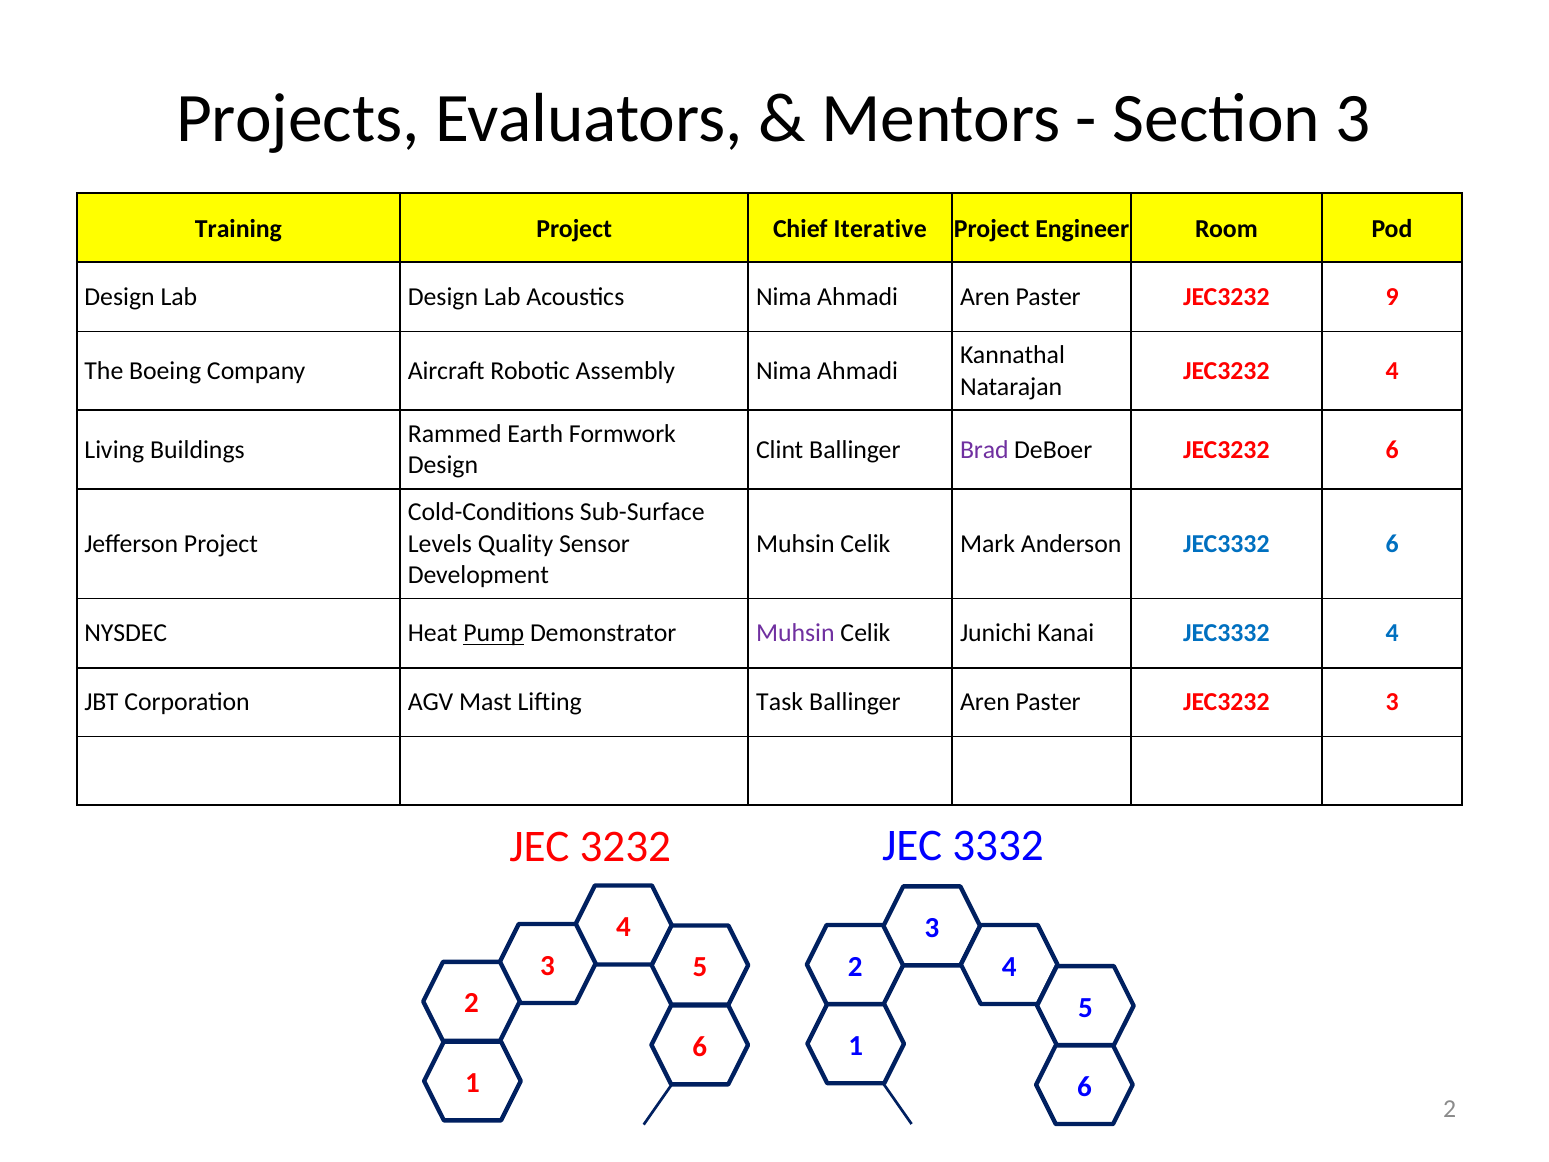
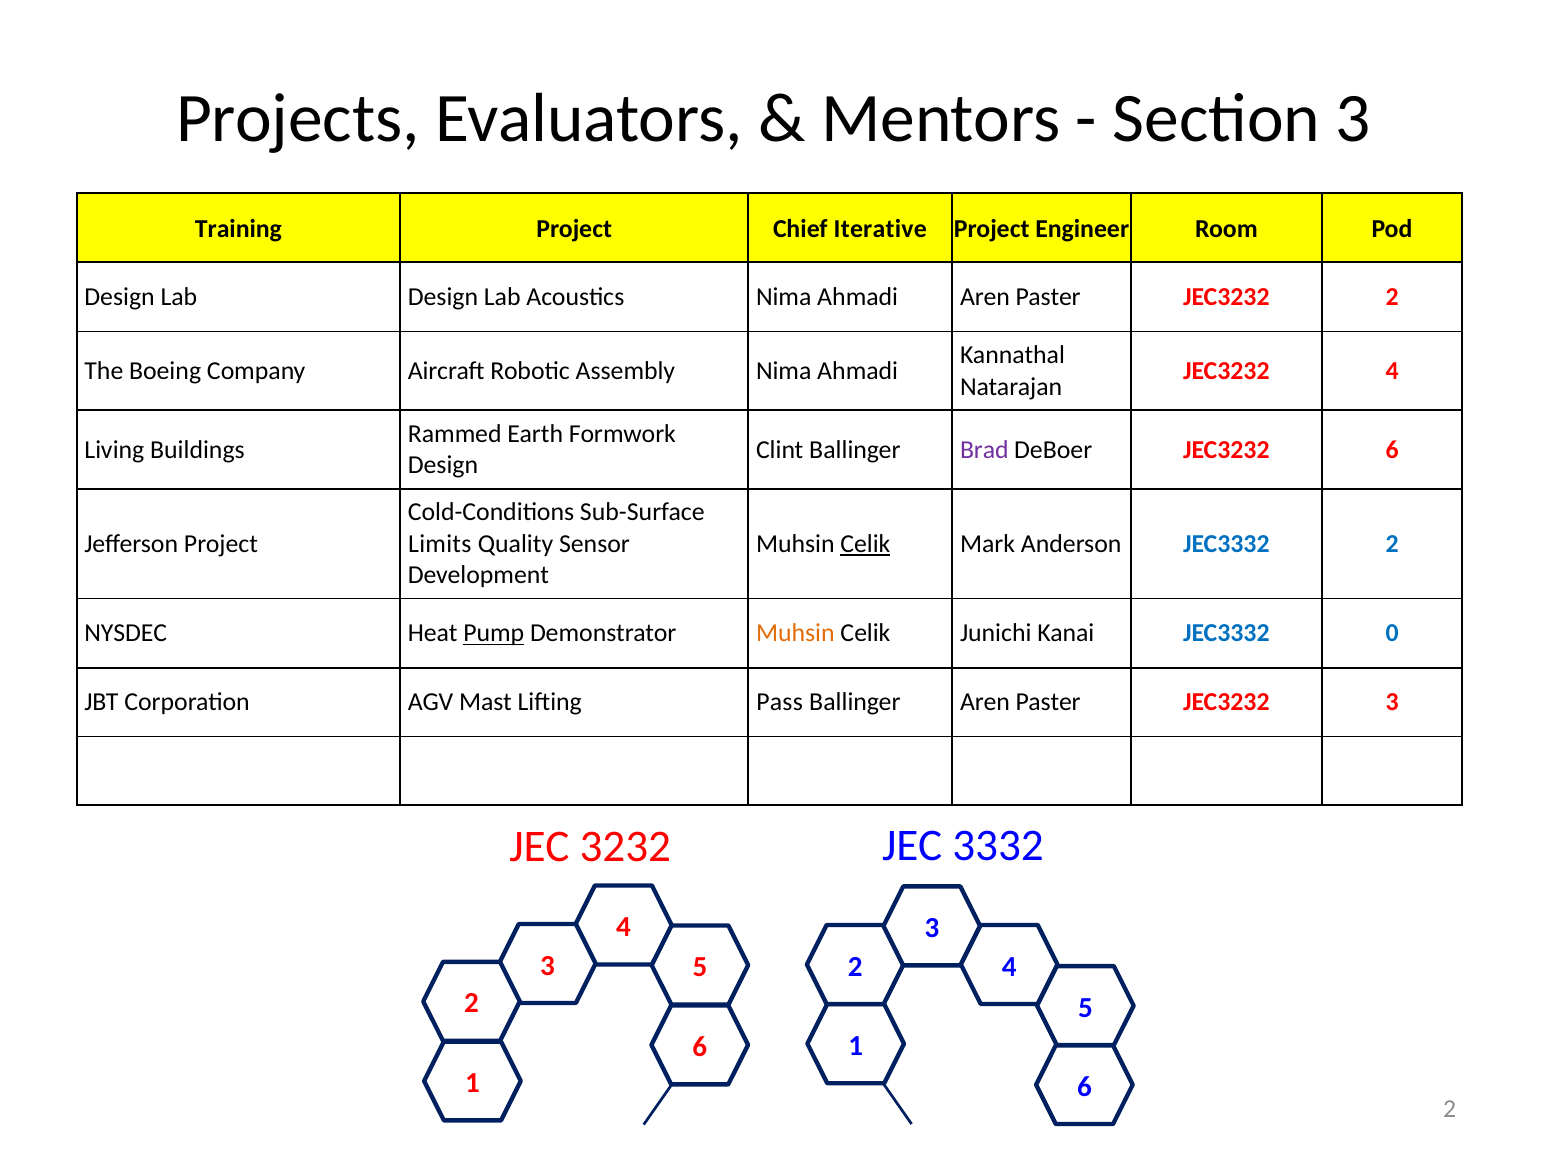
JEC3232 9: 9 -> 2 (1392, 297)
Levels: Levels -> Limits (440, 544)
Celik underline: none -> present (865, 544)
JEC3332 6: 6 -> 2 (1392, 544)
Muhsin colour: purple -> orange (795, 633)
JEC3332 4: 4 -> 0 (1392, 633)
Task: Task -> Pass (780, 702)
